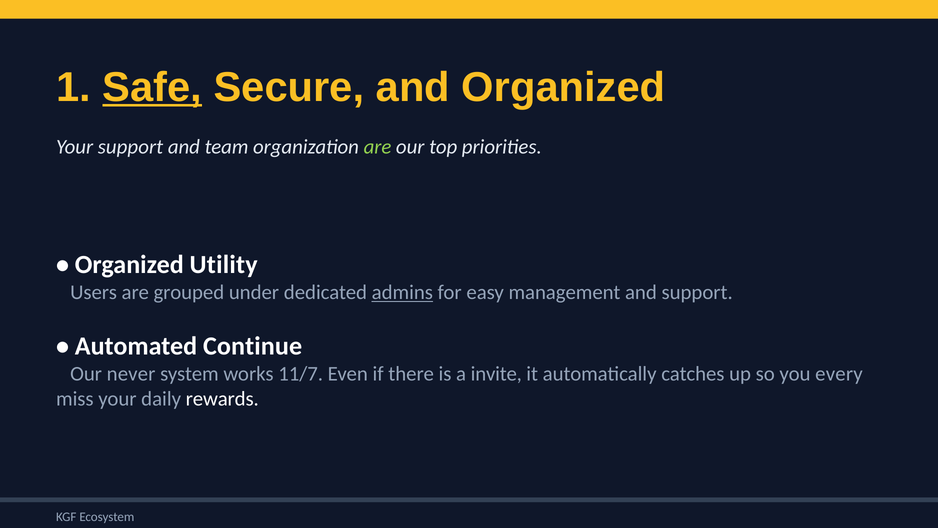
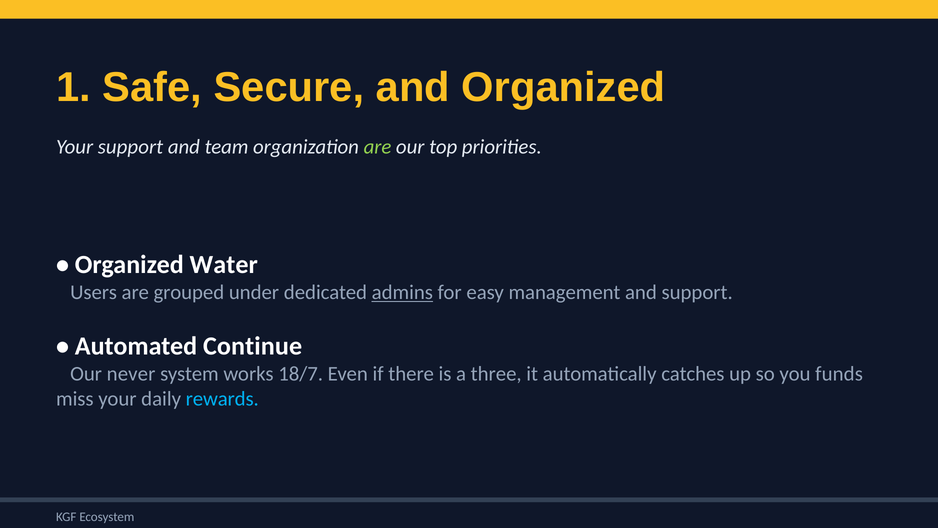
Safe underline: present -> none (152, 87)
Utility: Utility -> Water (224, 264)
11/7: 11/7 -> 18/7 (301, 373)
invite: invite -> three (496, 373)
every: every -> funds (839, 373)
rewards colour: white -> light blue (222, 398)
